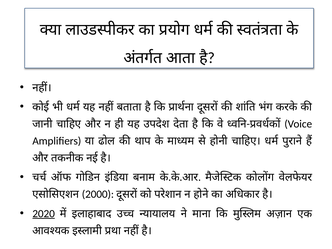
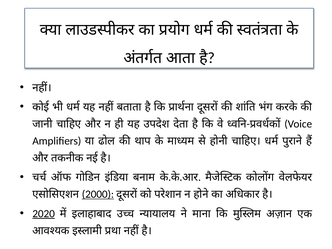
2000 underline: none -> present (98, 194)
